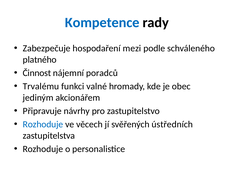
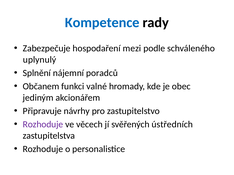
platného: platného -> uplynulý (40, 60)
Činnost: Činnost -> Splnění (37, 73)
Trvalému: Trvalému -> Občanem (41, 87)
Rozhoduje colour: blue -> purple (43, 125)
